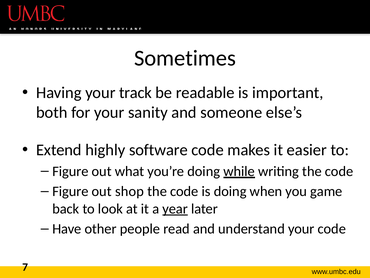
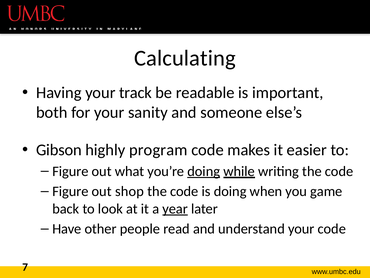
Sometimes: Sometimes -> Calculating (185, 58)
Extend: Extend -> Gibson (59, 150)
software: software -> program (158, 150)
doing underline: none -> present (204, 171)
